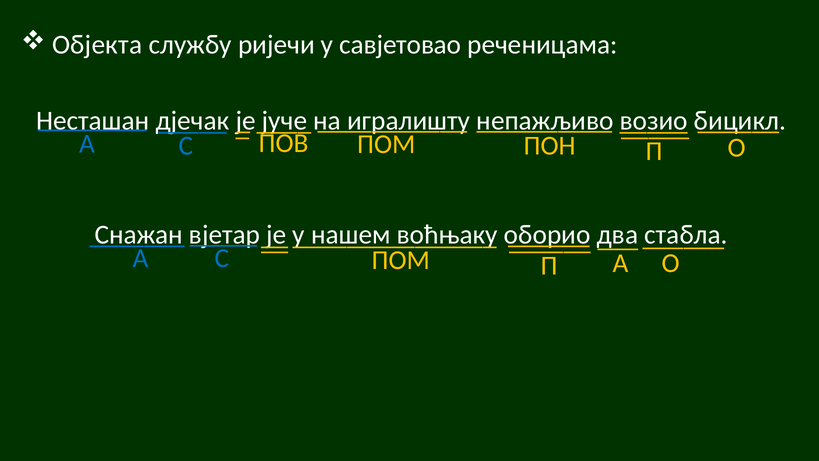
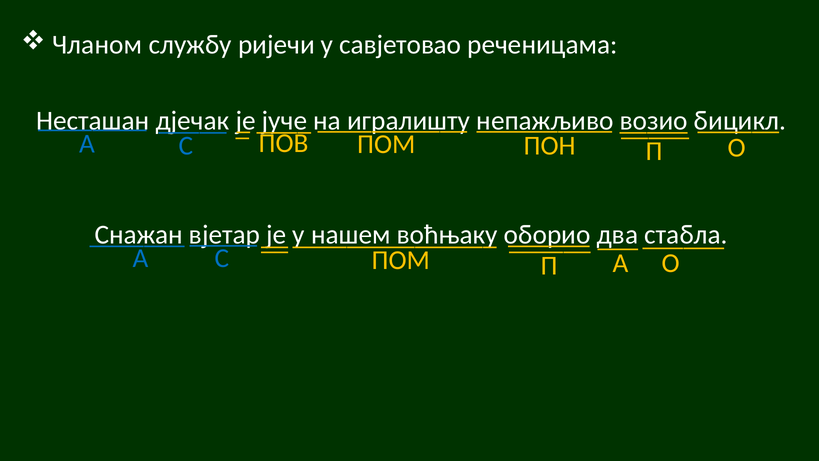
Објекта: Објекта -> Чланом (97, 45)
